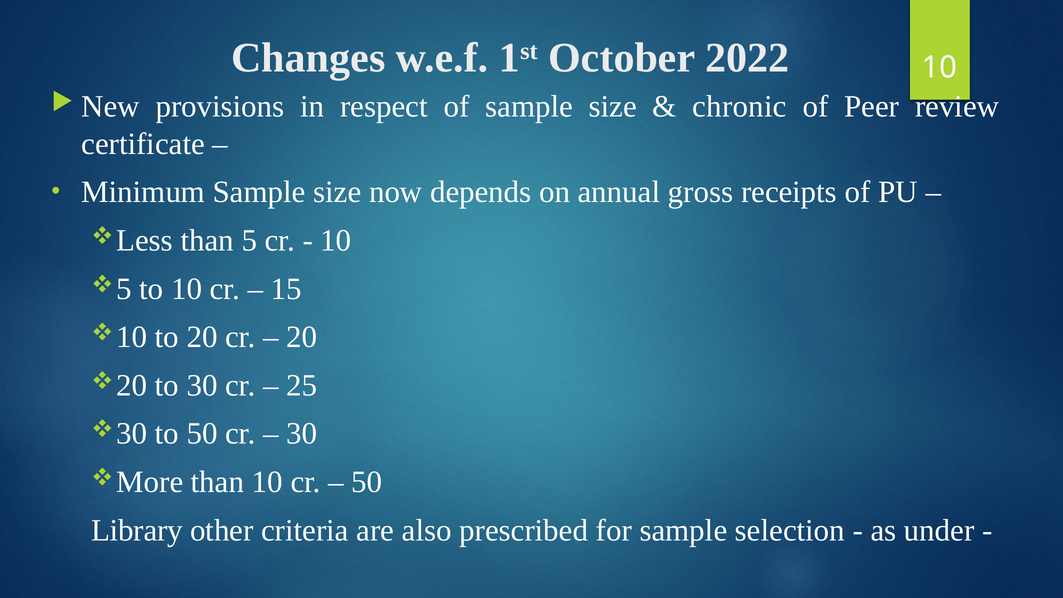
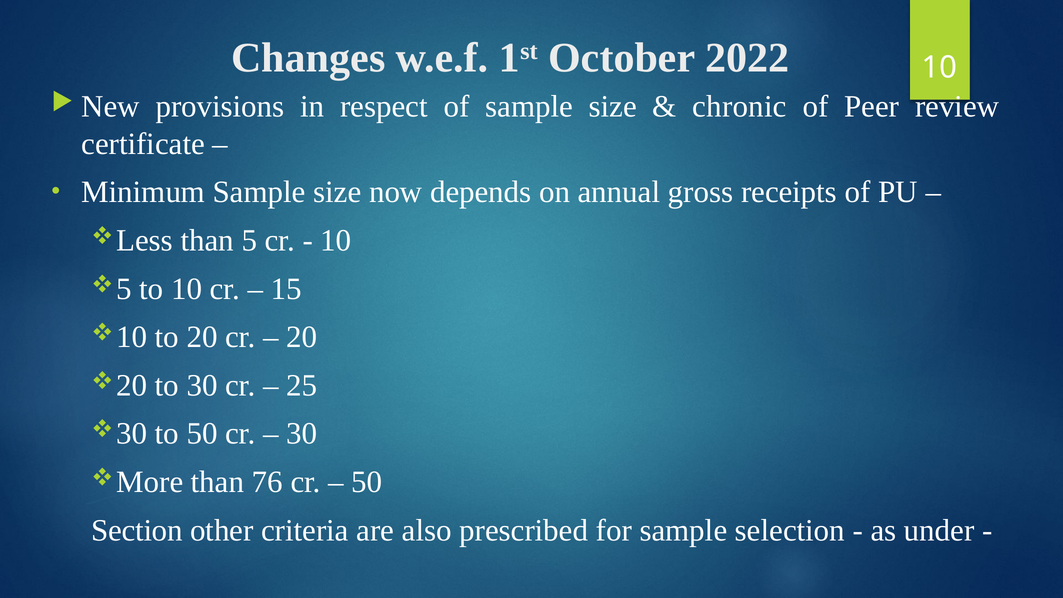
than 10: 10 -> 76 (267, 482)
Library: Library -> Section (137, 530)
